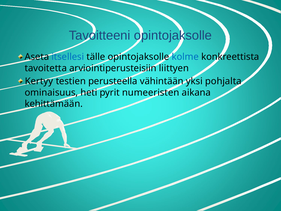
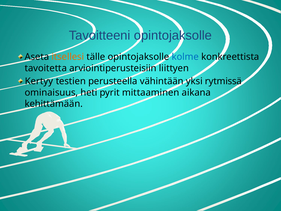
itsellesi colour: blue -> orange (68, 57)
pohjalta: pohjalta -> rytmissä (223, 81)
numeeristen: numeeristen -> mittaaminen (151, 92)
